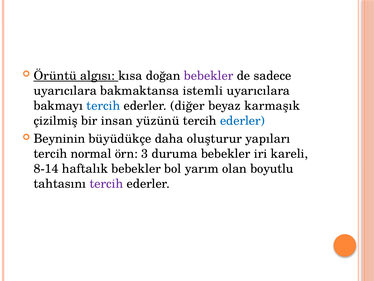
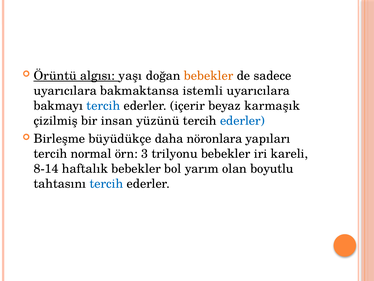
kısa: kısa -> yaşı (130, 76)
bebekler colour: purple -> orange (209, 76)
diğer: diğer -> içerir (188, 106)
Beyninin: Beyninin -> Birleşme (59, 139)
oluşturur: oluşturur -> nöronlara (215, 139)
duruma: duruma -> trilyonu (175, 154)
tercih colour: purple -> blue (106, 183)
